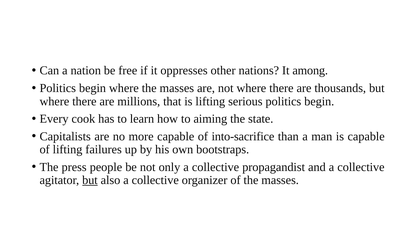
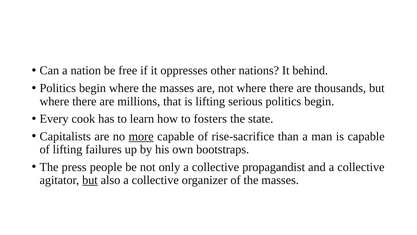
among: among -> behind (310, 71)
aiming: aiming -> fosters (210, 119)
more underline: none -> present (141, 136)
into-sacrifice: into-sacrifice -> rise-sacrifice (243, 136)
